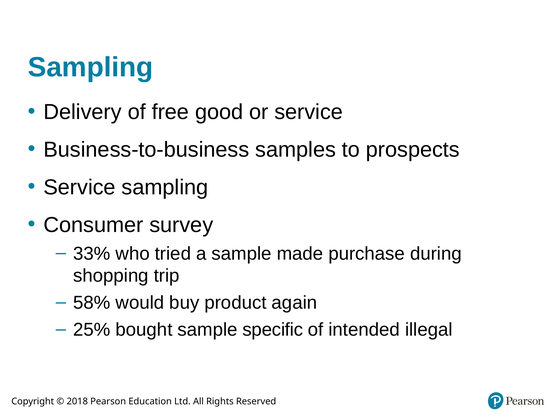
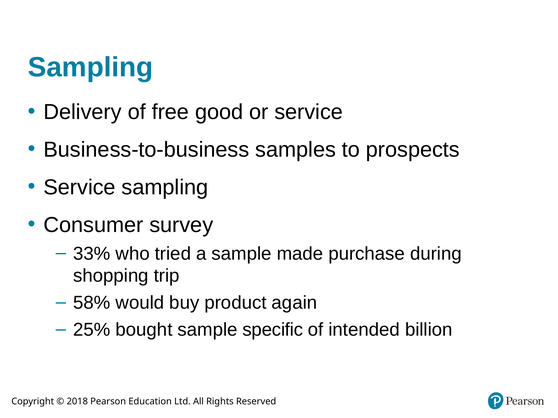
illegal: illegal -> billion (429, 330)
